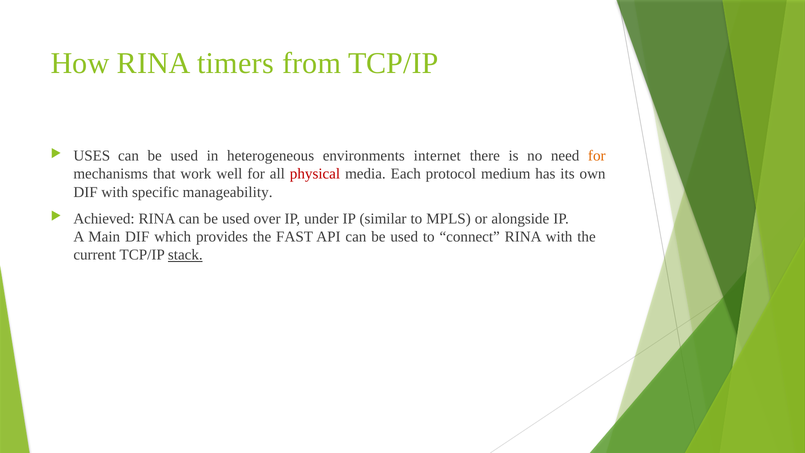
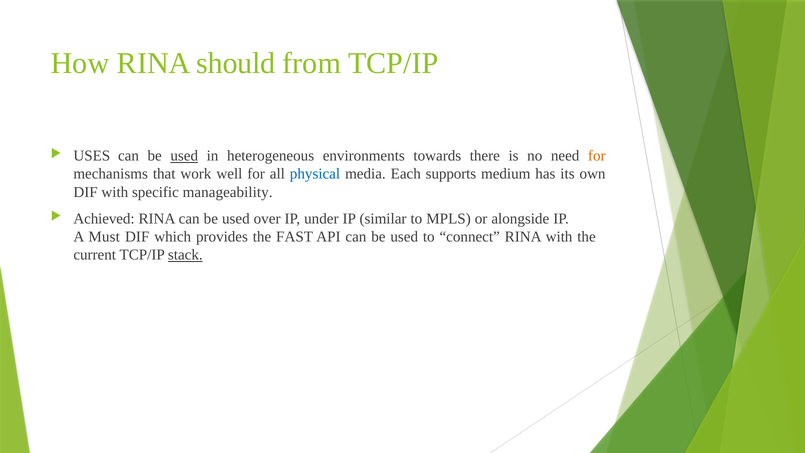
timers: timers -> should (236, 63)
used underline: none -> present (184, 156)
internet: internet -> towards (437, 156)
physical colour: red -> blue (315, 174)
protocol: protocol -> supports (451, 174)
Main: Main -> Must (104, 237)
